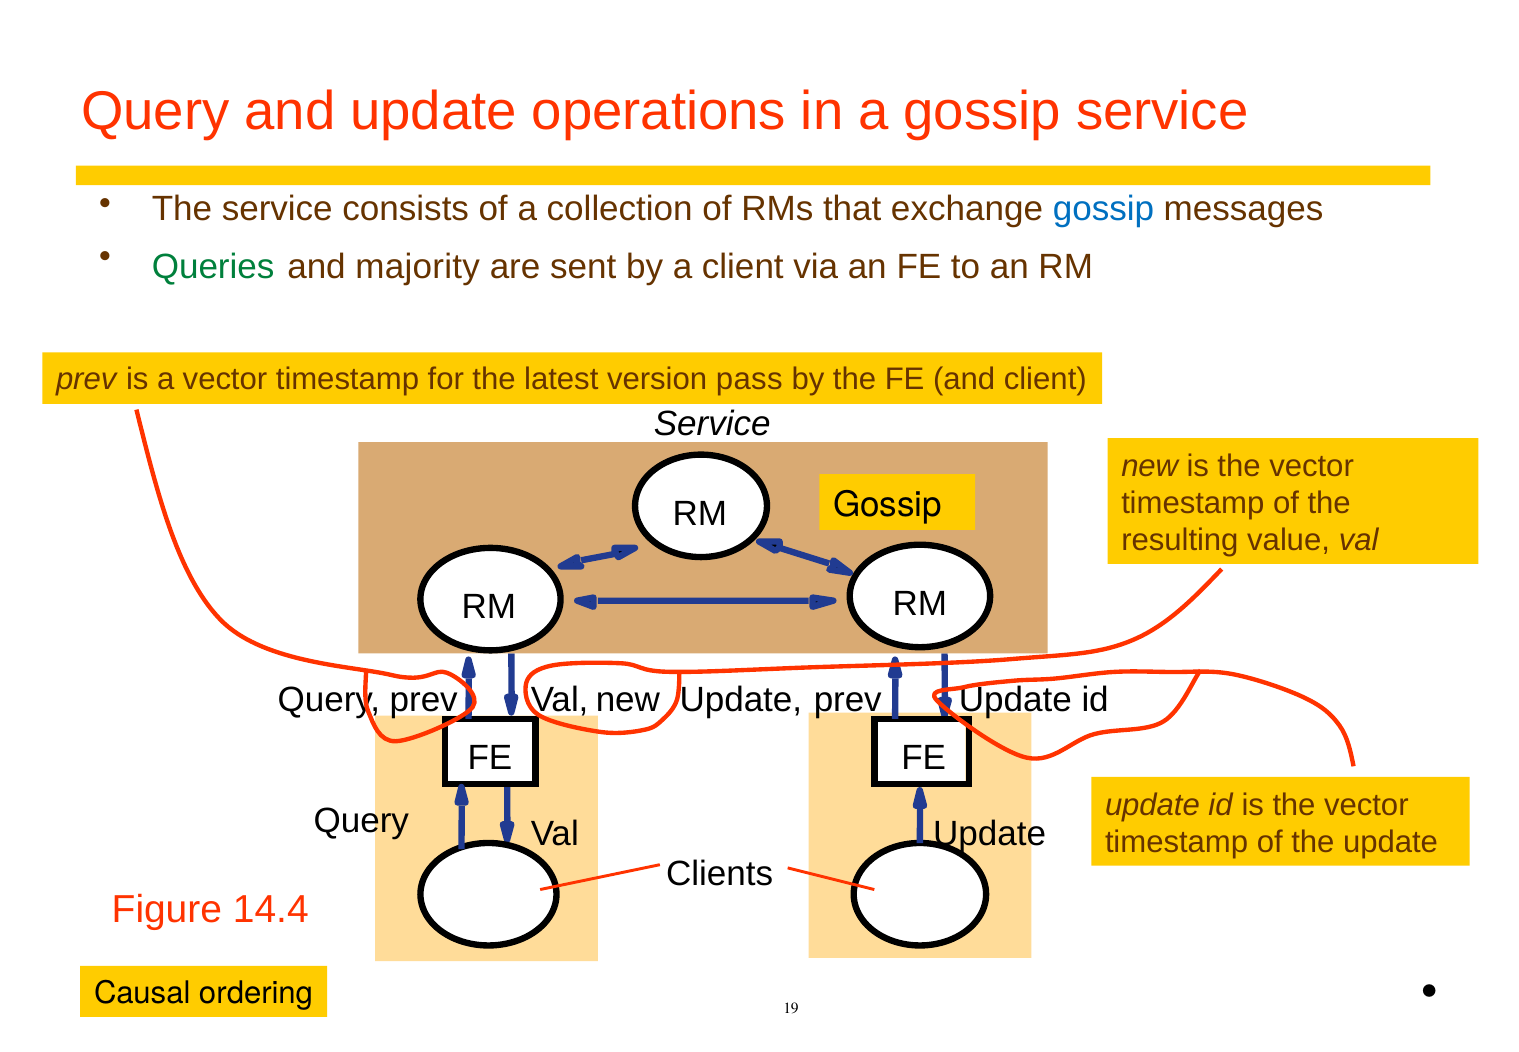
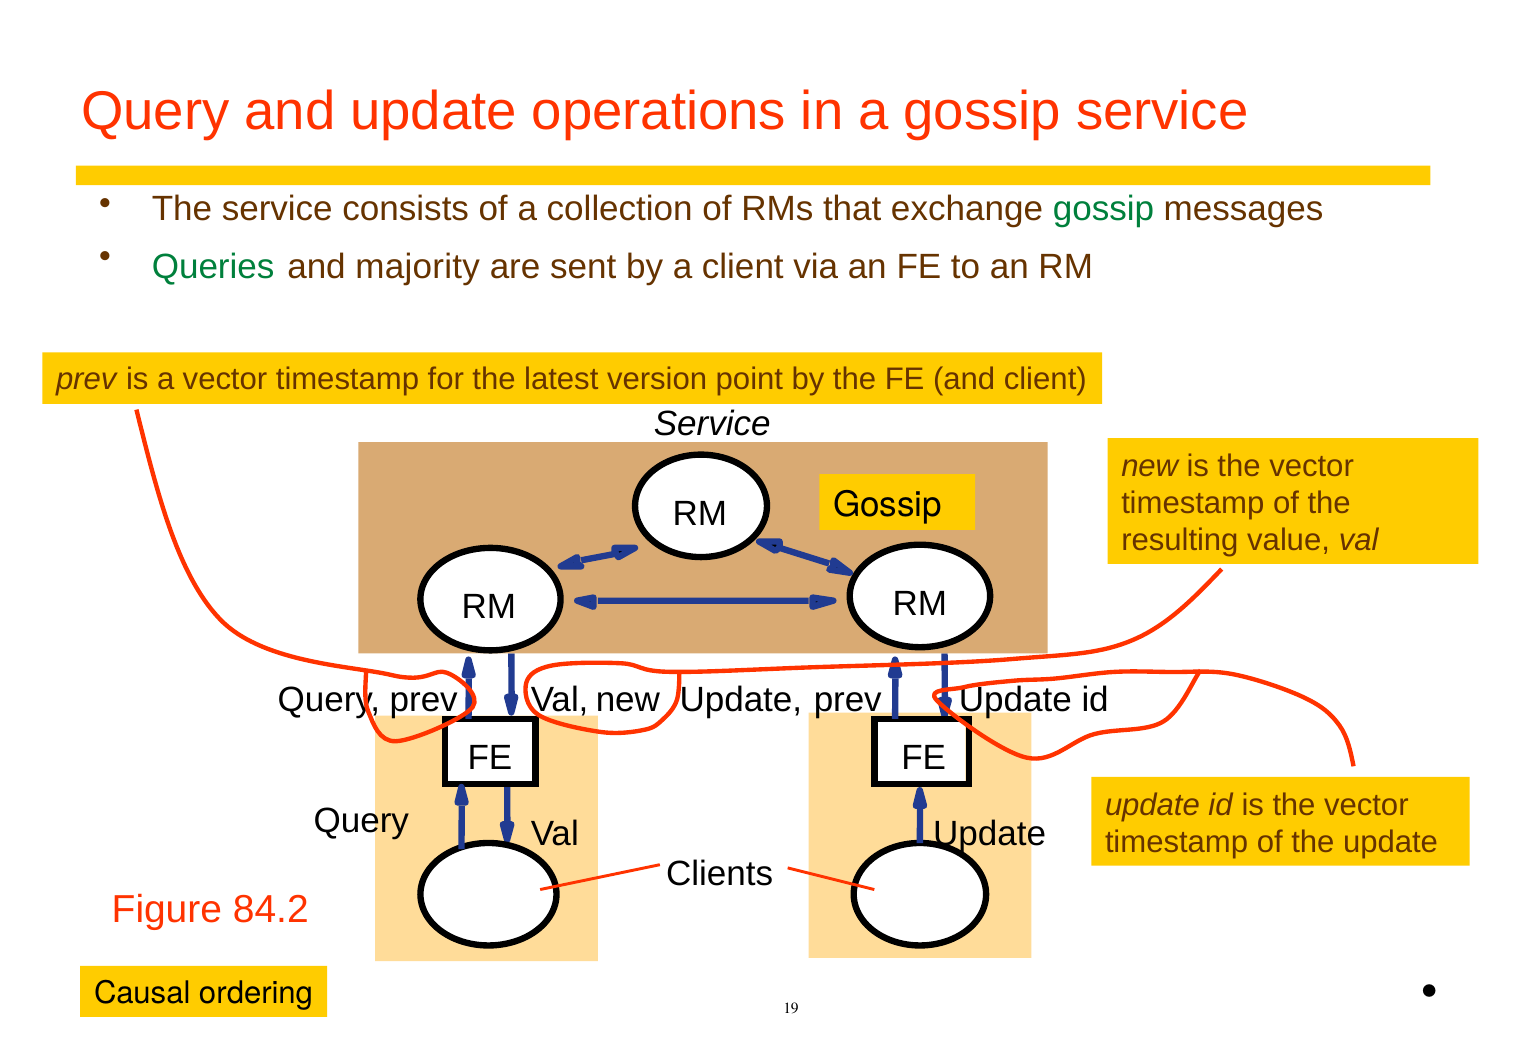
gossip colour: blue -> green (1103, 209)
pass: pass -> point (749, 379)
14.4: 14.4 -> 84.2 (271, 910)
